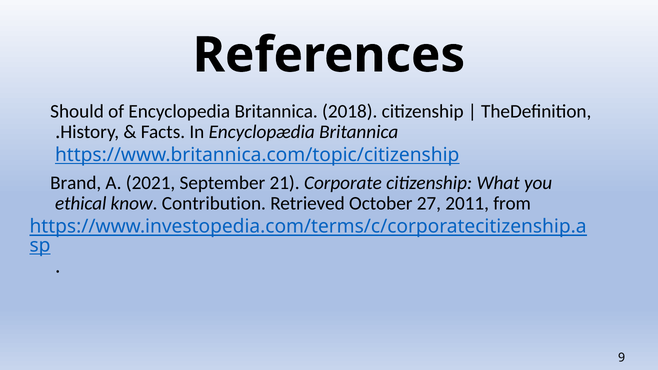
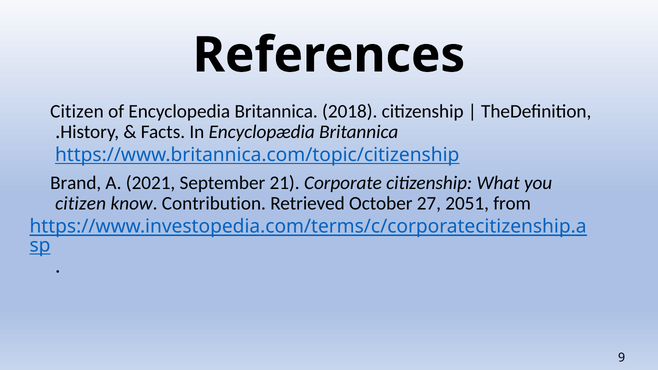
Should: Should -> Citizen (77, 111)
ethical: ethical -> citizen (81, 204)
2011: 2011 -> 2051 (467, 204)
